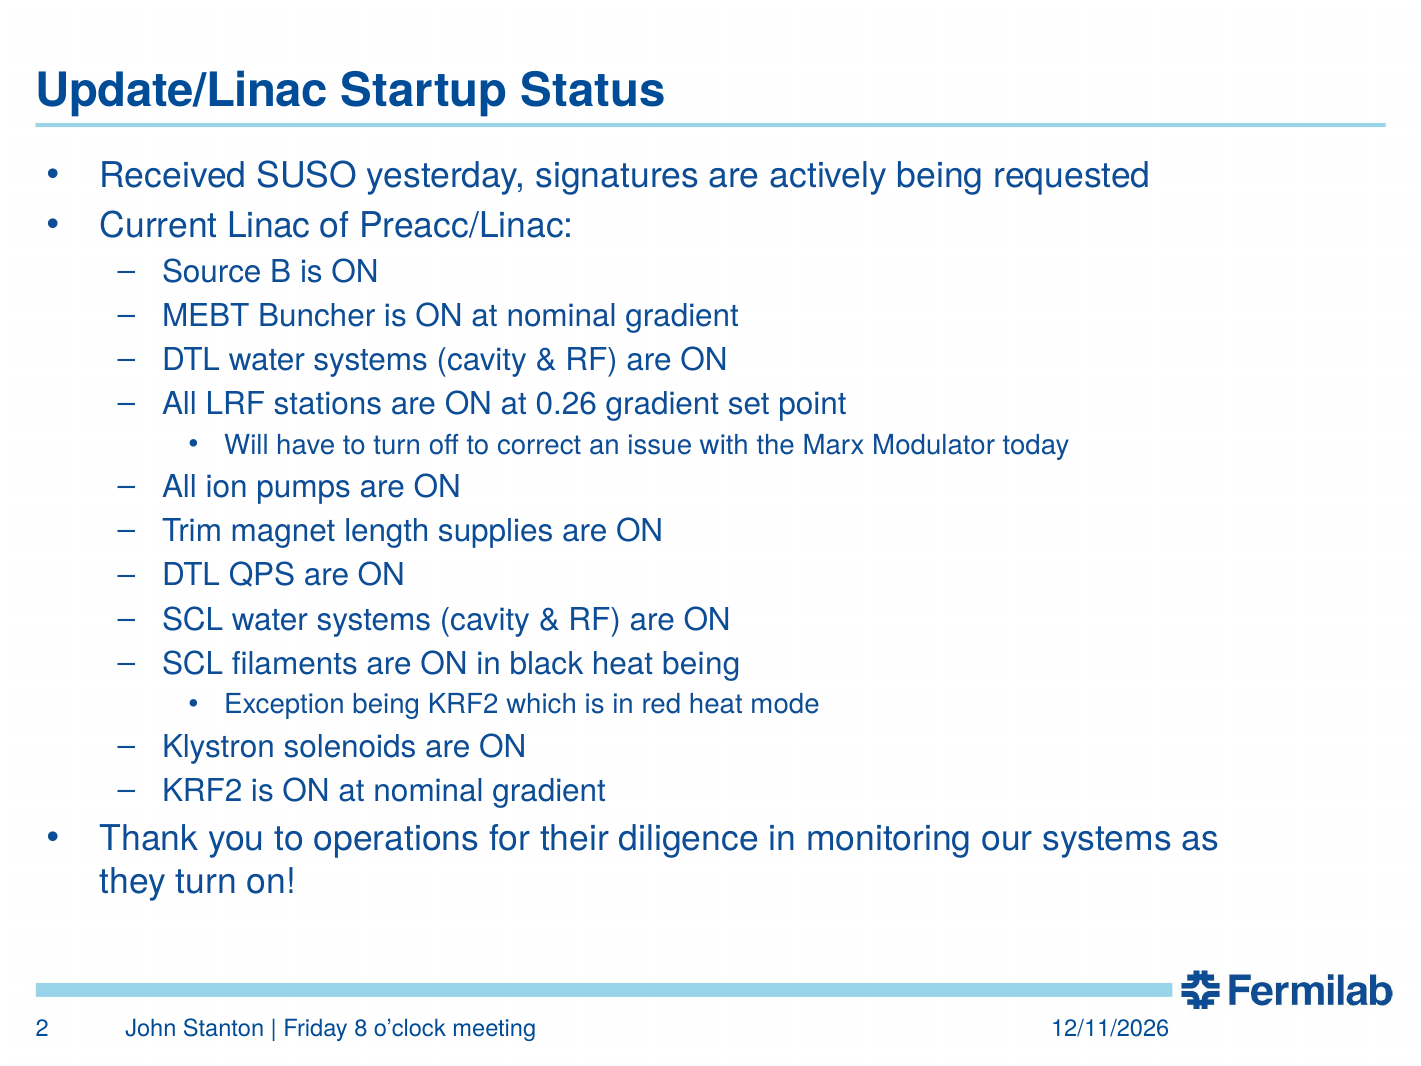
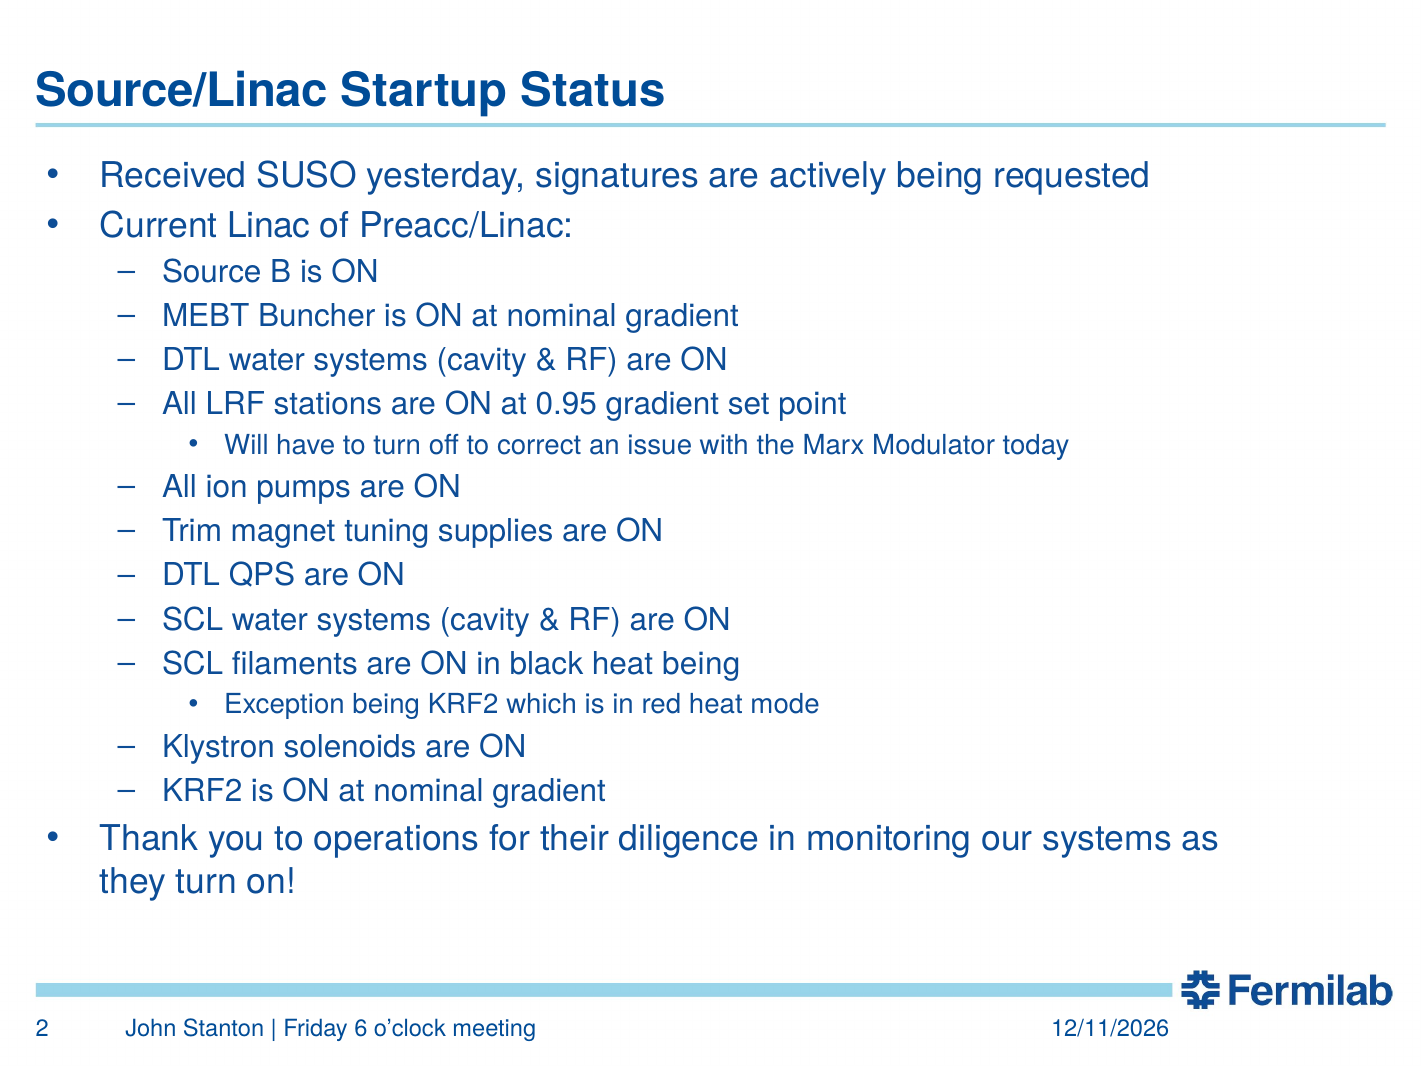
Update/Linac: Update/Linac -> Source/Linac (182, 91)
0.26: 0.26 -> 0.95 (566, 404)
length: length -> tuning (387, 531)
8: 8 -> 6 (361, 1028)
